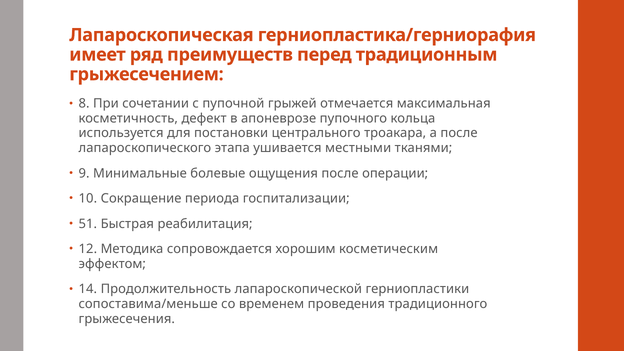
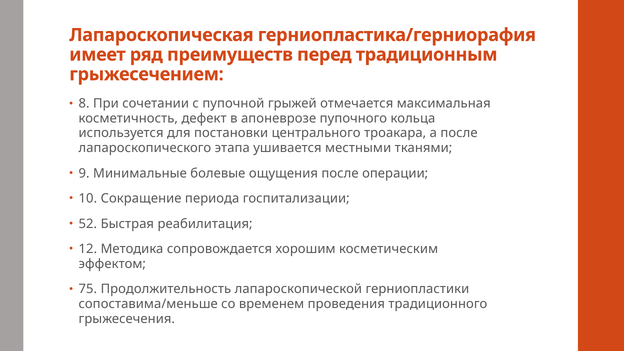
51: 51 -> 52 (88, 224)
14: 14 -> 75 (88, 289)
